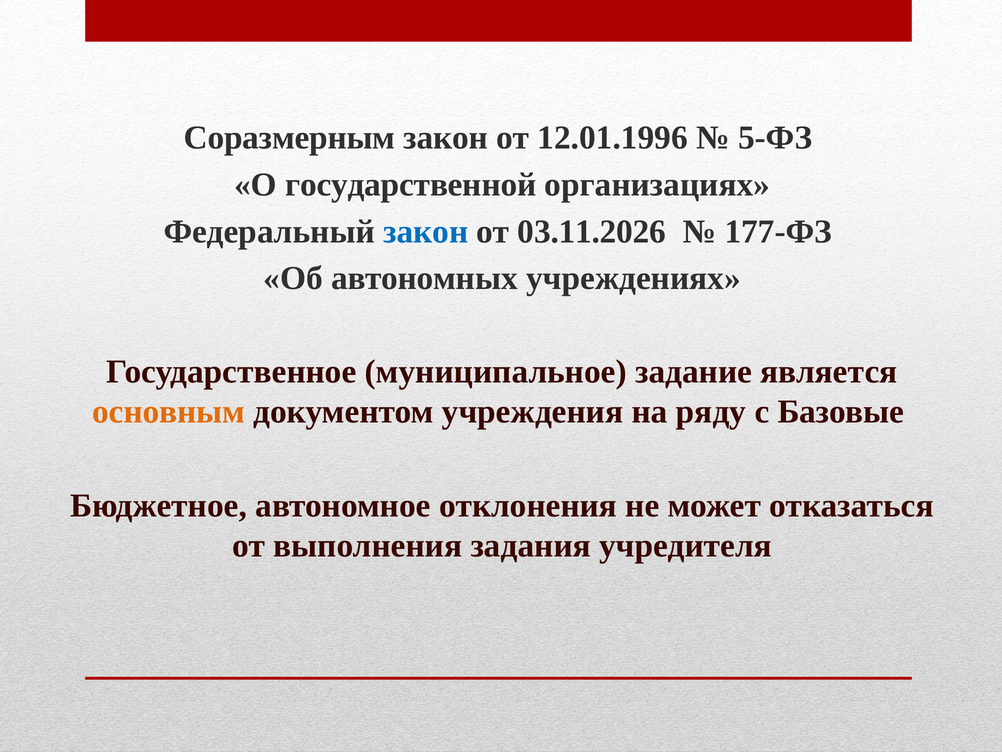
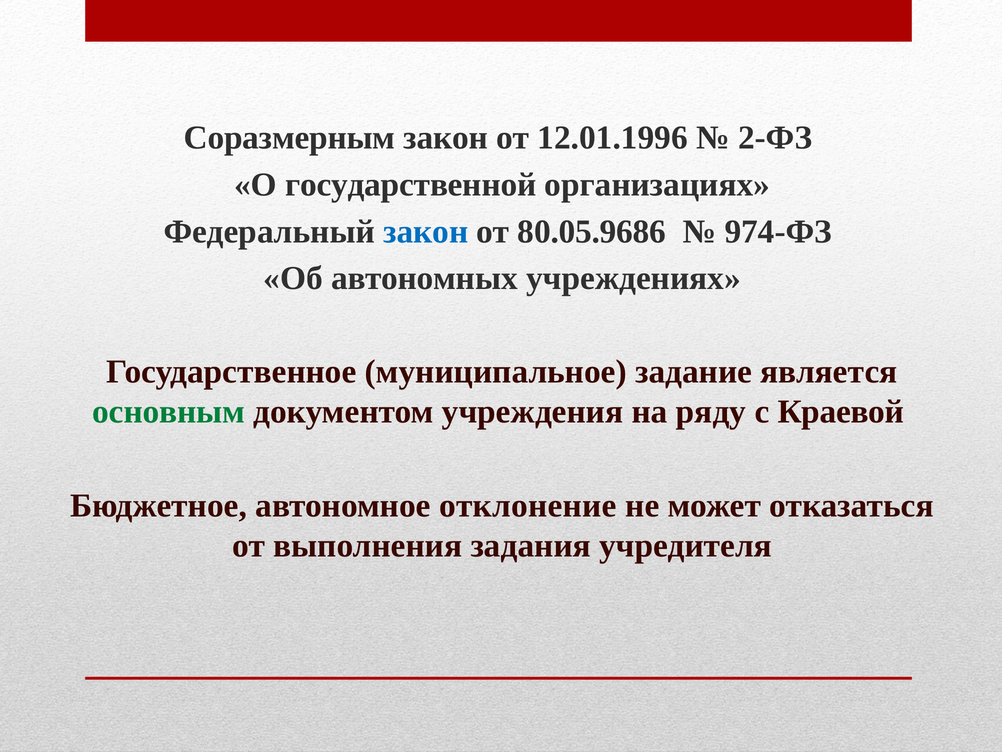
5-ФЗ: 5-ФЗ -> 2-ФЗ (775, 138)
03.11.2026: 03.11.2026 -> 80.05.9686 (592, 231)
177-ФЗ: 177-ФЗ -> 974-ФЗ (778, 231)
основным colour: orange -> green (169, 412)
Базовые: Базовые -> Краевой (841, 412)
отклонения: отклонения -> отклонение (528, 505)
